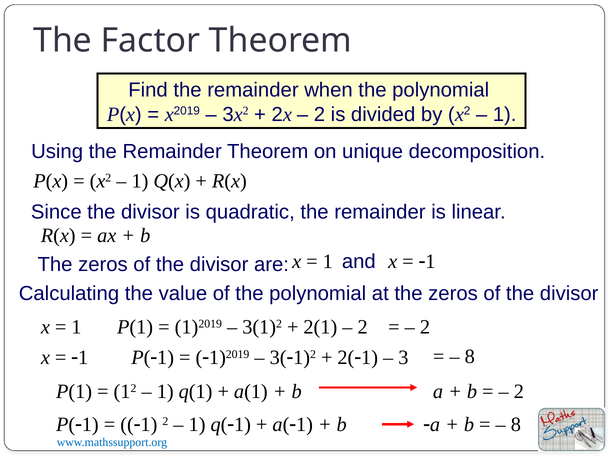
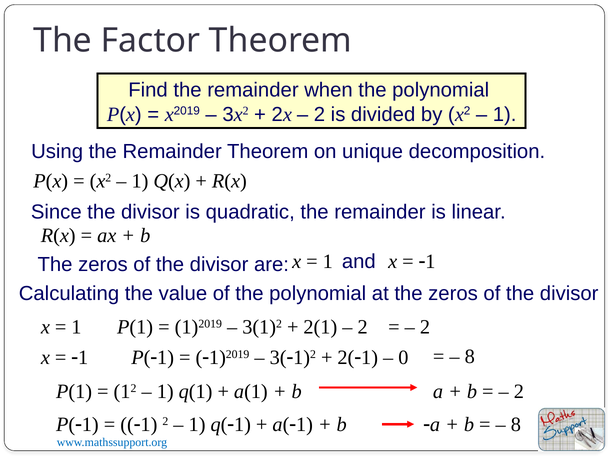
3: 3 -> 0 (403, 358)
